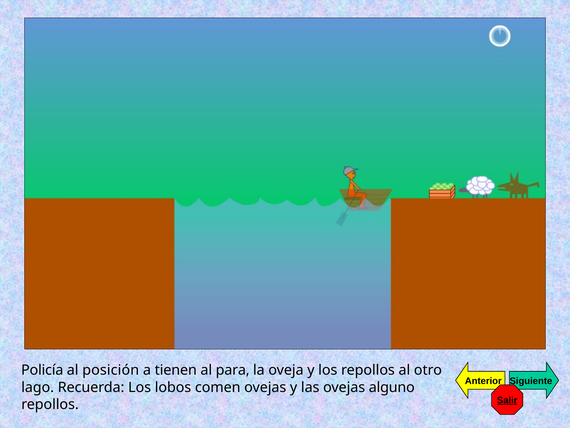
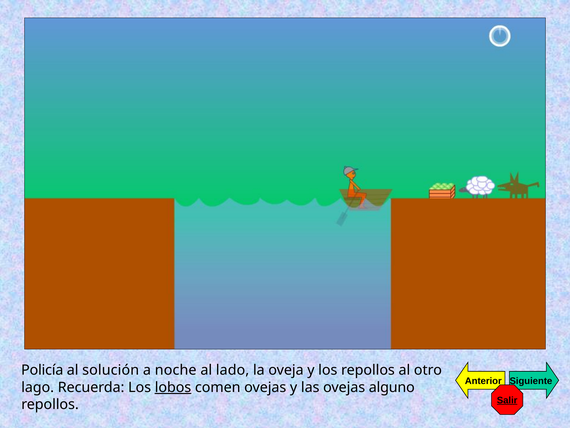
posición: posición -> solución (111, 370)
tienen: tienen -> noche (176, 370)
para: para -> lado (233, 370)
lobos underline: none -> present (173, 387)
